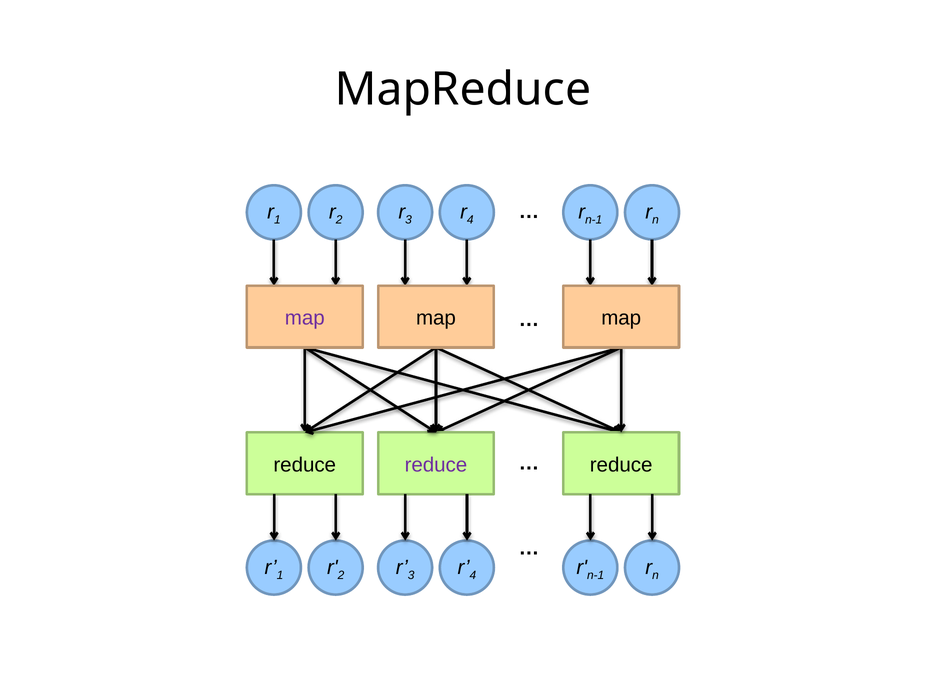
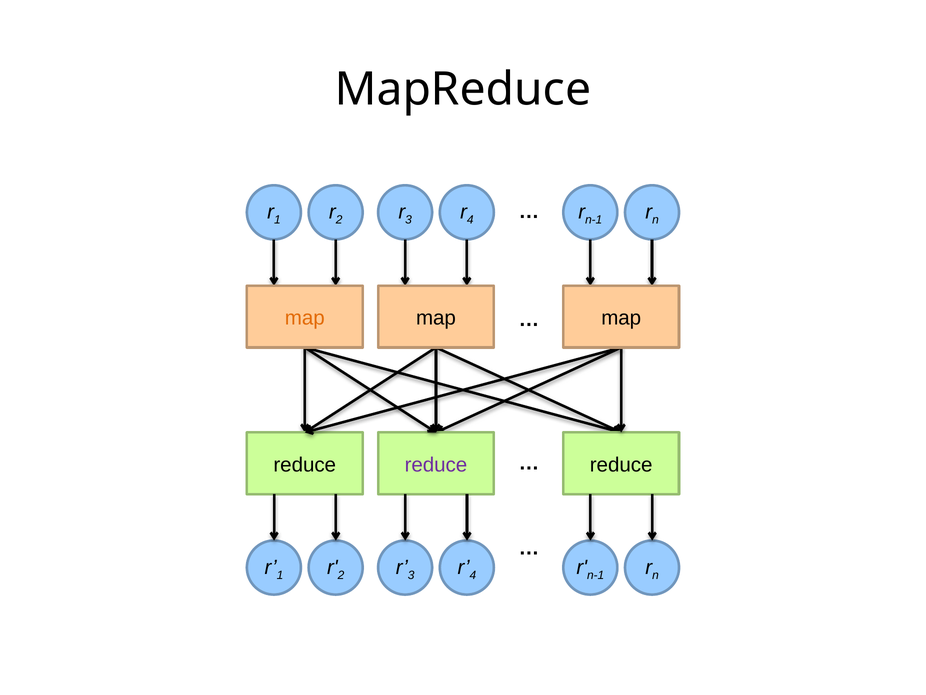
map colour: purple -> orange (305, 318)
